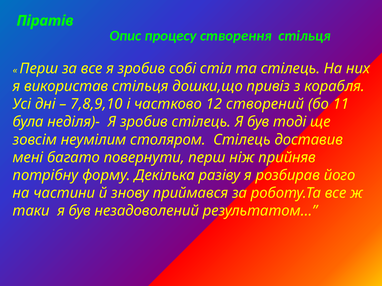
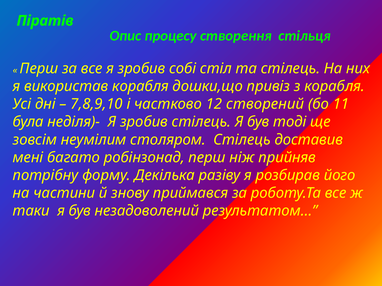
використав стільця: стільця -> корабля (140, 86)
повернути: повернути -> робінзонад (144, 158)
